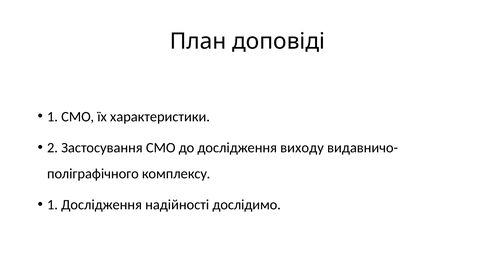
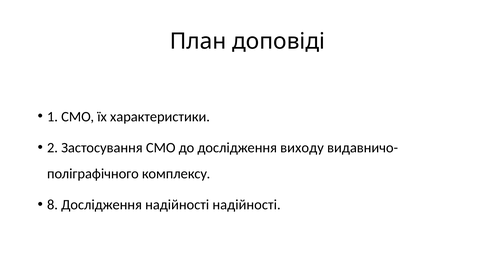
1: 1 -> 8 (52, 205)
надійності дослідимо: дослідимо -> надійності (247, 205)
